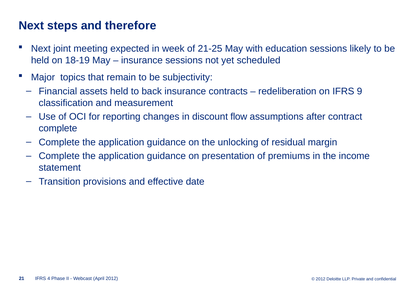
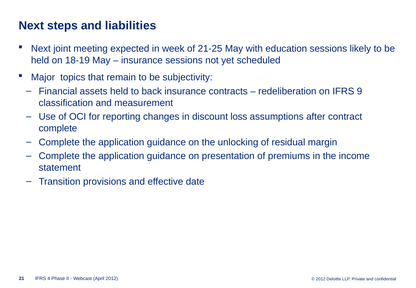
therefore: therefore -> liabilities (131, 26)
flow: flow -> loss (239, 117)
